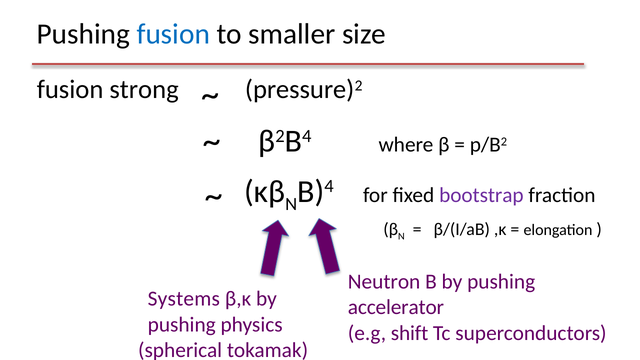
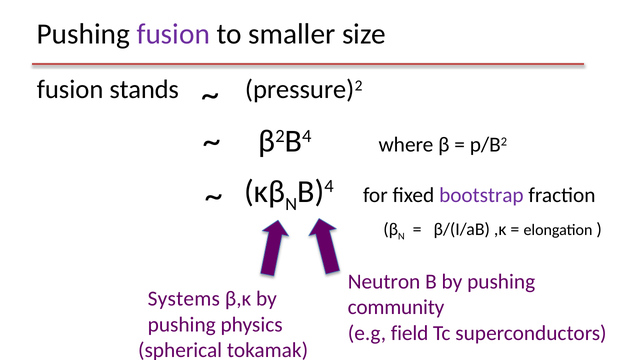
fusion colour: blue -> purple (173, 34)
strong: strong -> stands (144, 90)
accelerator: accelerator -> community (396, 307)
shift: shift -> field (410, 333)
